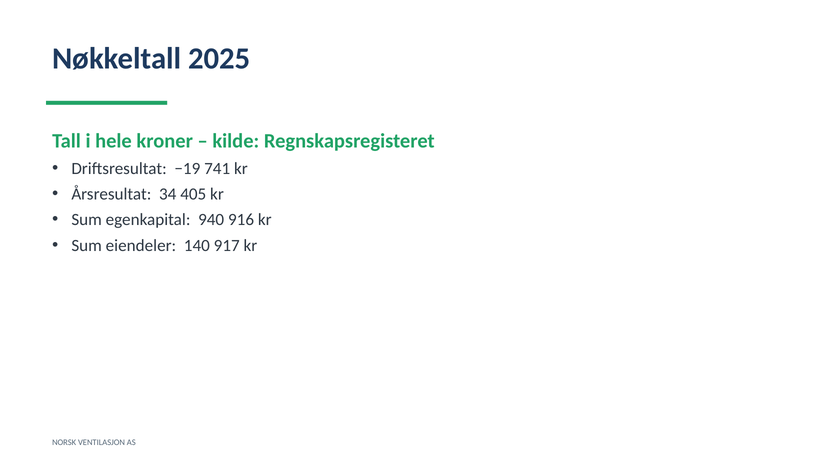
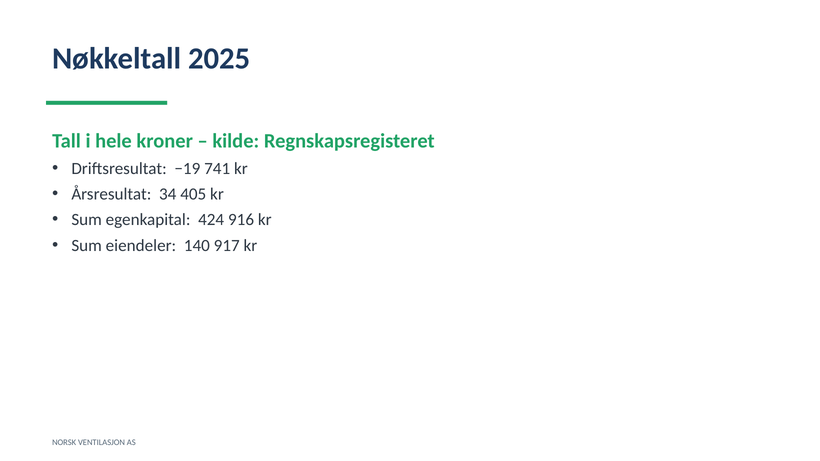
940: 940 -> 424 (211, 220)
